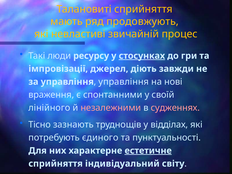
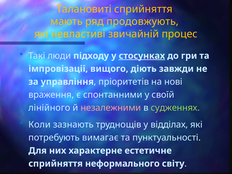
ресурсу: ресурсу -> підходу (91, 56)
джерел: джерел -> вищого (109, 69)
управління: управління -> пріоритетів (124, 82)
судженнях colour: pink -> light green (175, 108)
Тісно: Тісно -> Коли (40, 125)
єдиного: єдиного -> вимагає (100, 138)
естетичне underline: present -> none (148, 151)
індивідуальний: індивідуальний -> неформального (122, 164)
